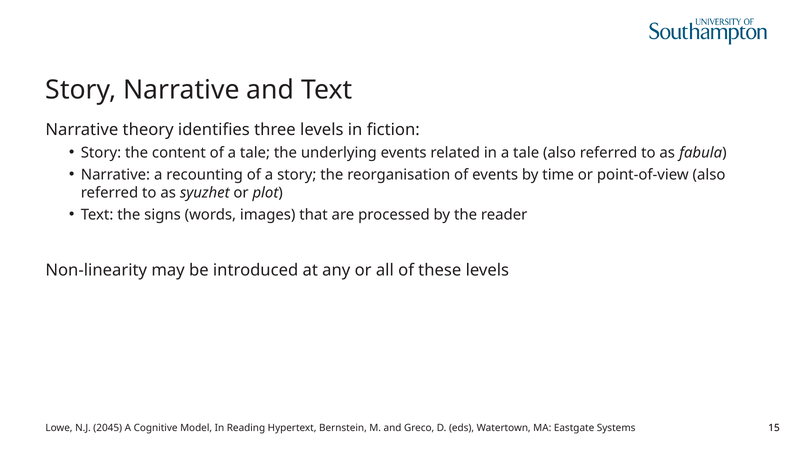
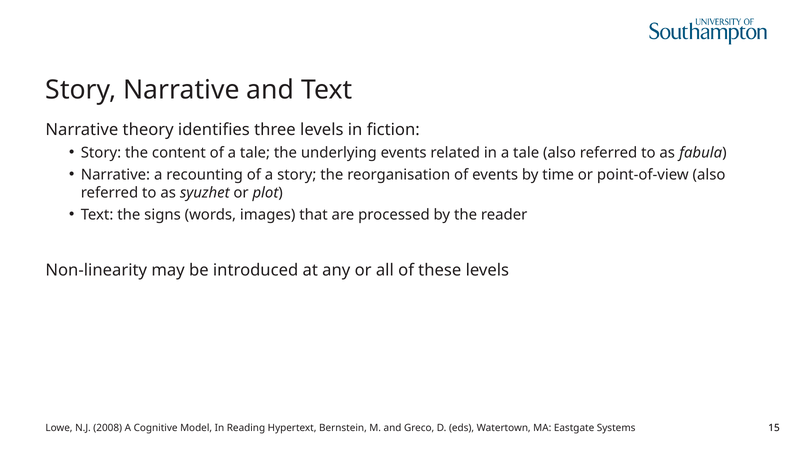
2045: 2045 -> 2008 (108, 427)
